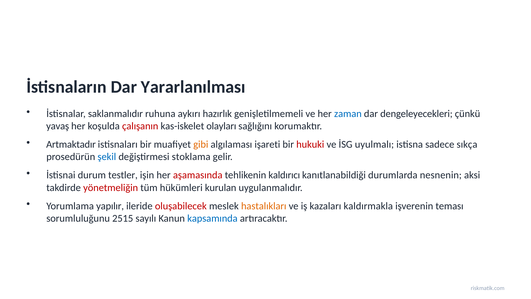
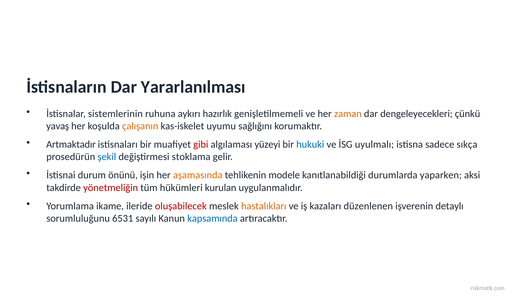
saklanmalıdır: saklanmalıdır -> sistemlerinin (115, 114)
zaman colour: blue -> orange (348, 114)
çalışanın colour: red -> orange (140, 126)
olayları: olayları -> uyumu (221, 126)
gibi colour: orange -> red (201, 144)
işareti: işareti -> yüzeyi (267, 144)
hukuki colour: red -> blue (310, 144)
testler: testler -> önünü (123, 175)
aşamasında colour: red -> orange (198, 175)
kaldırıcı: kaldırıcı -> modele (284, 175)
nesnenin: nesnenin -> yaparken (441, 175)
yapılır: yapılır -> ikame (110, 206)
kaldırmakla: kaldırmakla -> düzenlenen (368, 206)
teması: teması -> detaylı (450, 206)
2515: 2515 -> 6531 (123, 218)
